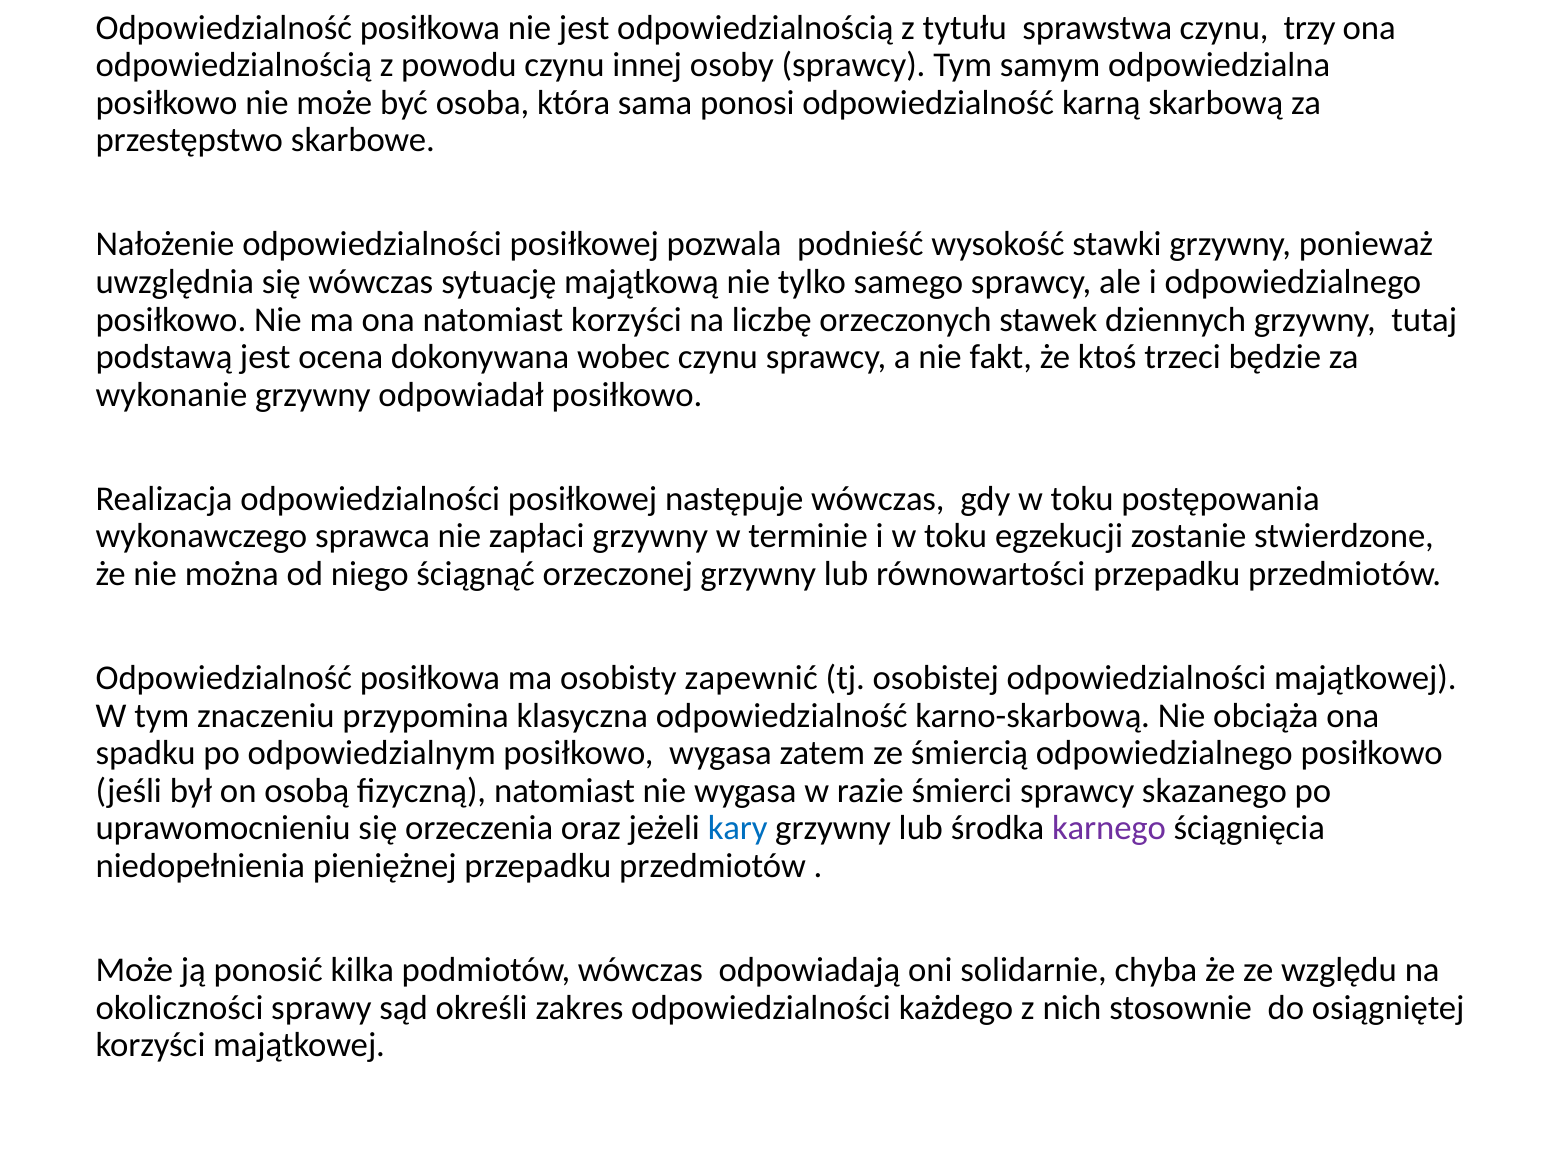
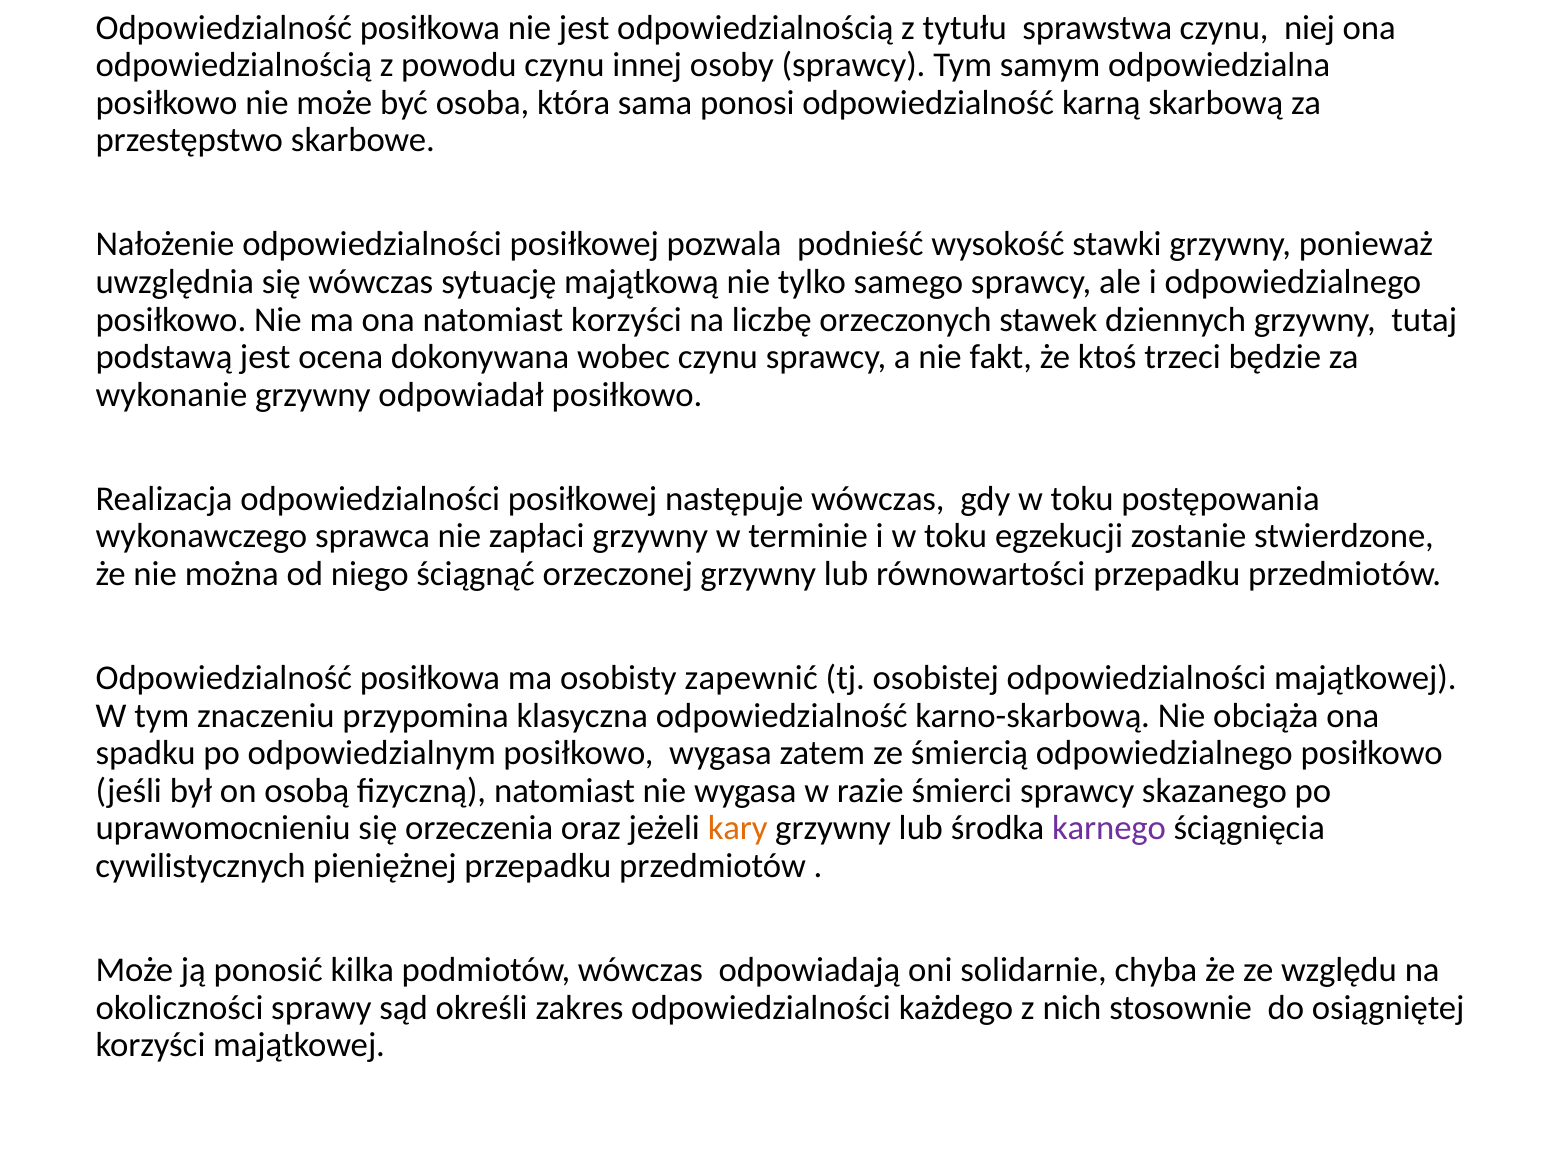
trzy: trzy -> niej (1310, 28)
kary colour: blue -> orange (738, 828)
niedopełnienia: niedopełnienia -> cywilistycznych (201, 866)
